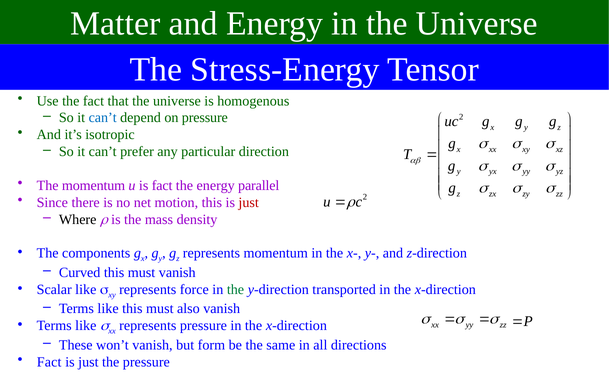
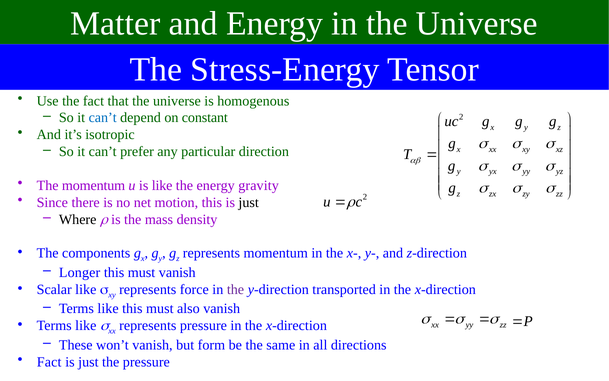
on pressure: pressure -> constant (205, 118)
is fact: fact -> like (162, 185)
parallel: parallel -> gravity (259, 185)
just colour: red -> black (249, 202)
Curved: Curved -> Longer (80, 272)
the colour: green -> purple (236, 289)
